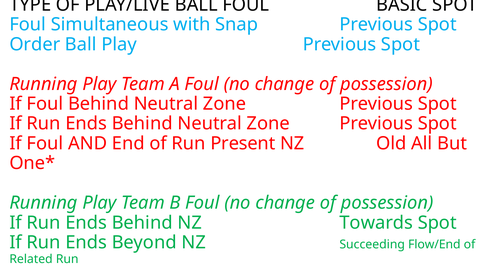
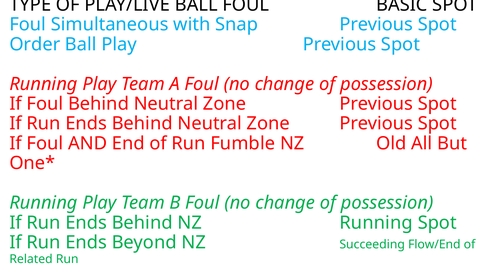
Present: Present -> Fumble (243, 143)
NZ Towards: Towards -> Running (376, 223)
